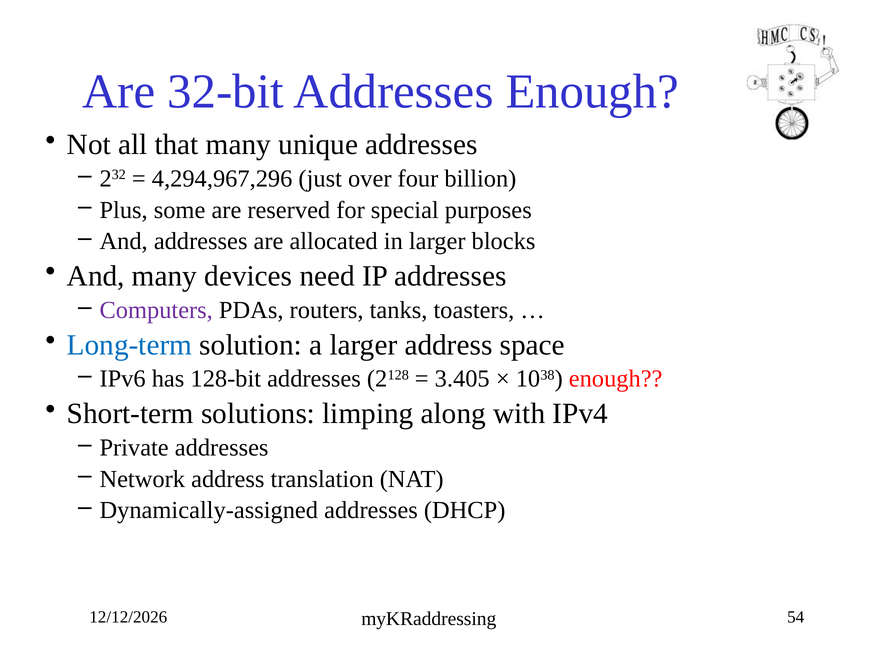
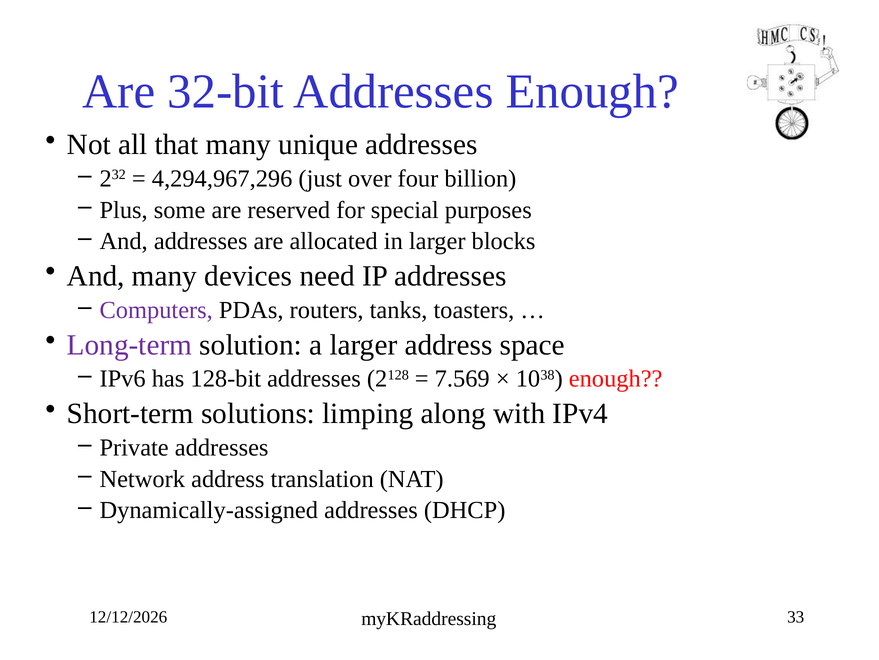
Long-term colour: blue -> purple (130, 345)
3.405: 3.405 -> 7.569 (462, 378)
54: 54 -> 33 (796, 617)
